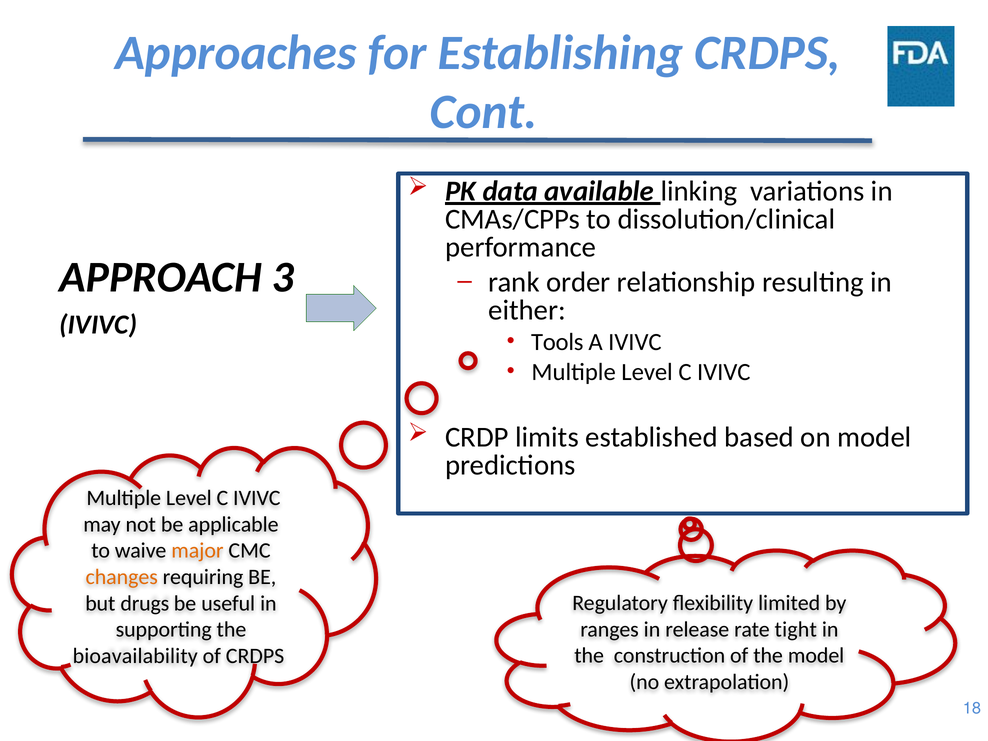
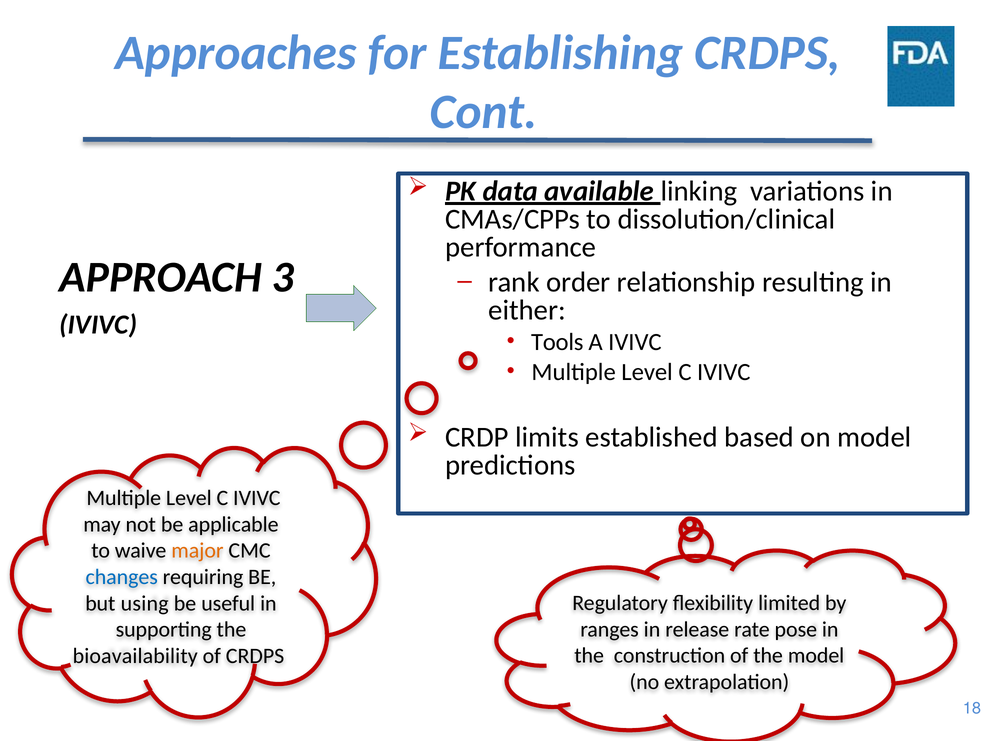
changes colour: orange -> blue (122, 577)
drugs: drugs -> using (145, 603)
tight: tight -> pose (796, 629)
